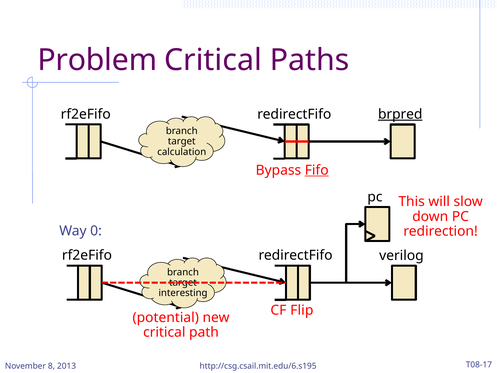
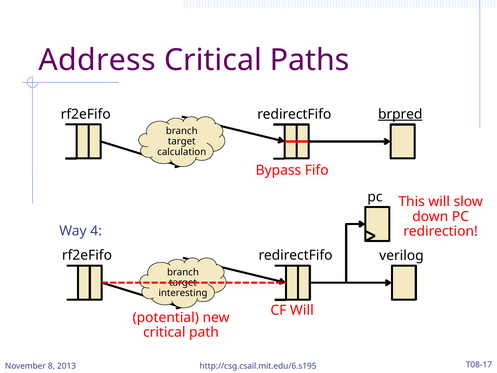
Problem: Problem -> Address (97, 60)
Fifo underline: present -> none (317, 170)
0: 0 -> 4 (96, 231)
CF Flip: Flip -> Will (302, 310)
